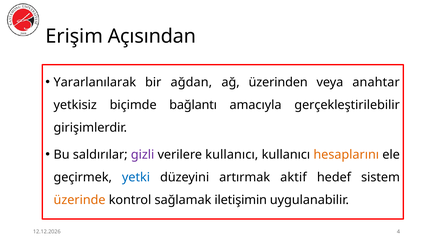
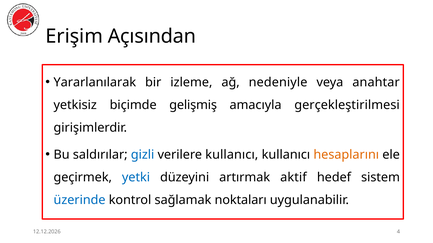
ağdan: ağdan -> izleme (191, 82)
üzerinden: üzerinden -> nedeniyle (278, 82)
bağlantı: bağlantı -> gelişmiş (193, 105)
gerçekleştirilebilir: gerçekleştirilebilir -> gerçekleştirilmesi (347, 105)
gizli colour: purple -> blue (143, 155)
üzerinde colour: orange -> blue (80, 200)
iletişimin: iletişimin -> noktaları (241, 200)
